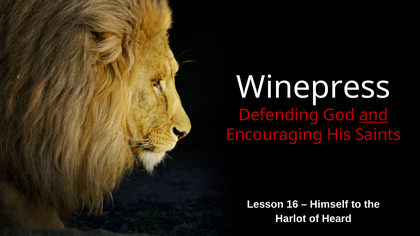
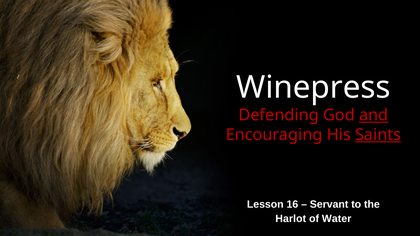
Saints underline: none -> present (378, 135)
Himself: Himself -> Servant (329, 205)
Heard: Heard -> Water (337, 219)
